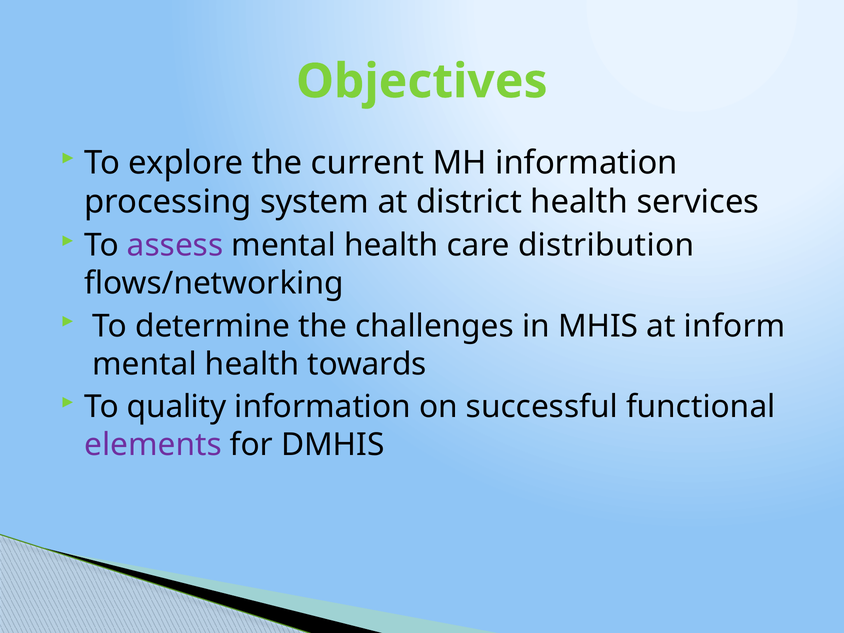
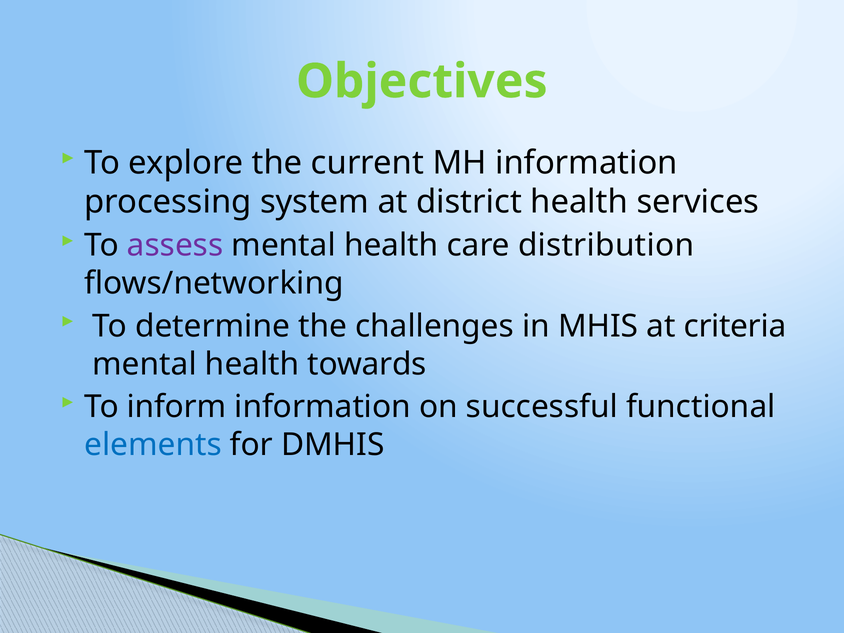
inform: inform -> criteria (735, 326)
quality: quality -> inform (177, 407)
elements colour: purple -> blue (153, 445)
